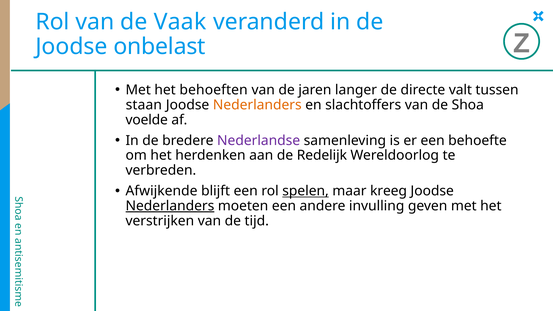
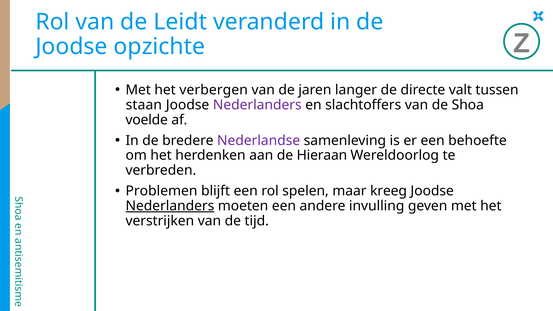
Vaak: Vaak -> Leidt (180, 22)
onbelast: onbelast -> opzichte (159, 47)
behoeften: behoeften -> verbergen (214, 90)
Nederlanders colour: orange -> purple (257, 105)
Redelijk: Redelijk -> Hieraan (322, 155)
Afwijkende: Afwijkende -> Problemen (161, 191)
spelen underline: present -> none (306, 191)
